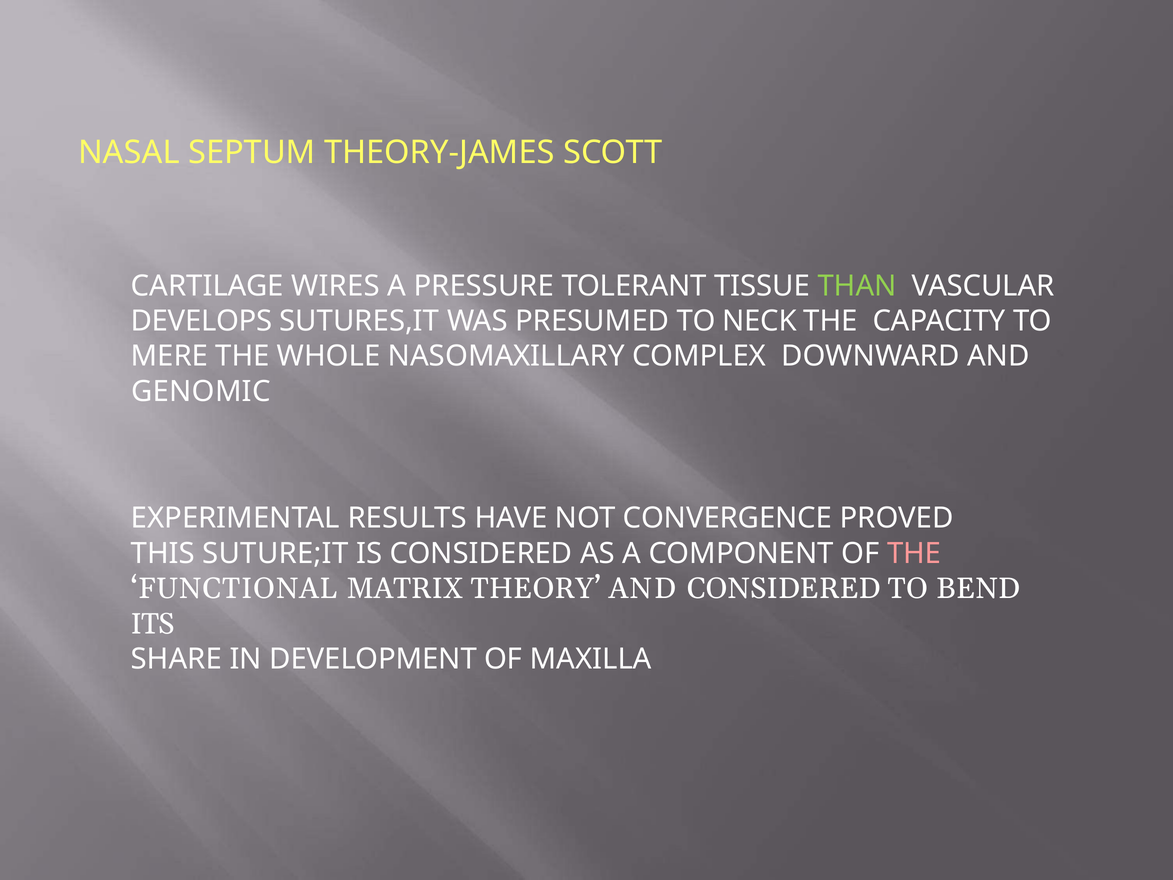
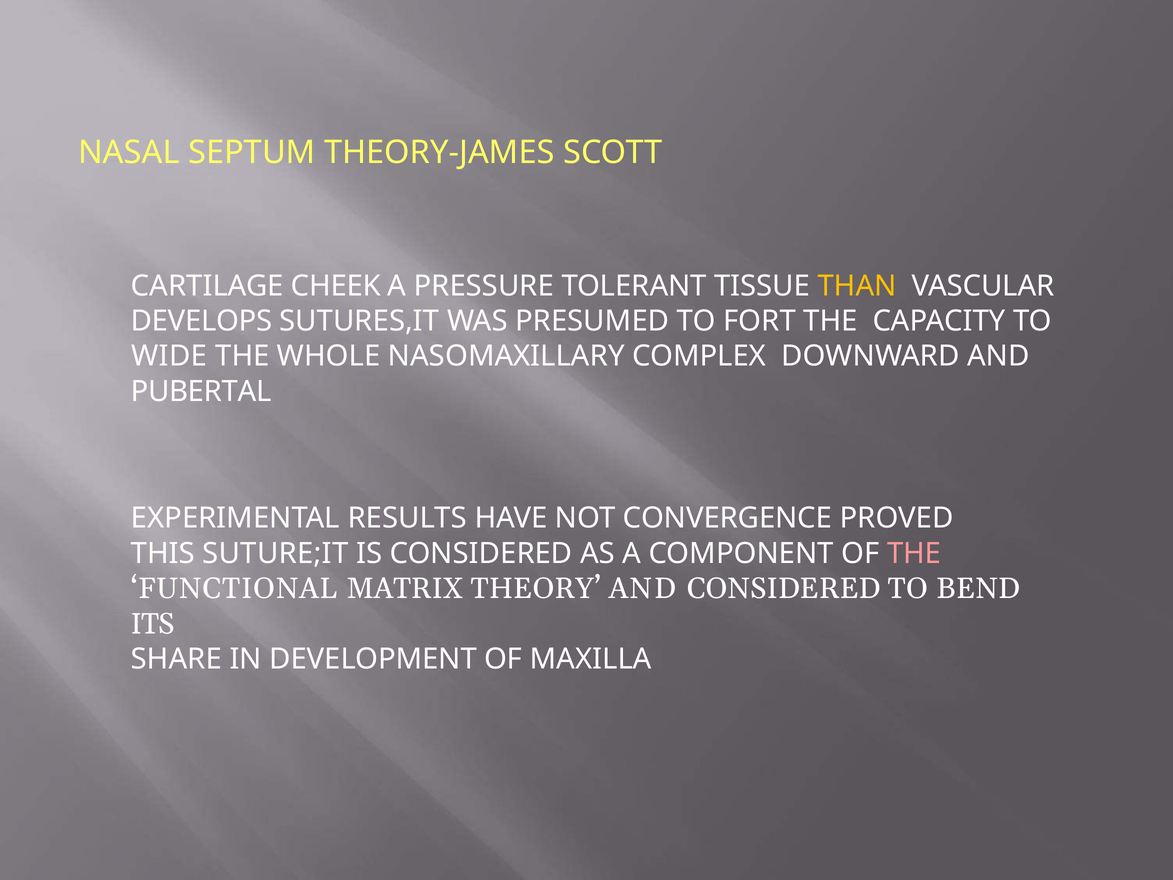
WIRES: WIRES -> CHEEK (336, 286)
THAN colour: light green -> yellow (857, 286)
NECK: NECK -> FORT (759, 321)
MERE: MERE -> WIDE (169, 356)
GENOMIC: GENOMIC -> PUBERTAL (201, 391)
